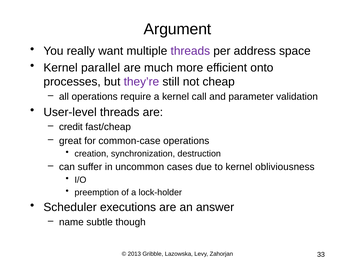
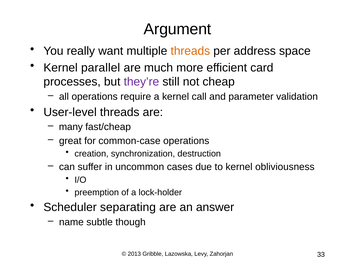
threads colour: purple -> orange (190, 51)
onto: onto -> card (262, 68)
credit: credit -> many (71, 127)
executions: executions -> separating (128, 208)
